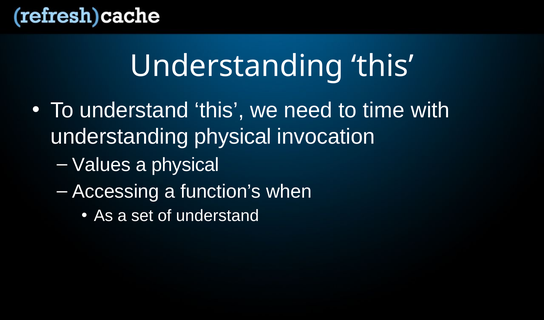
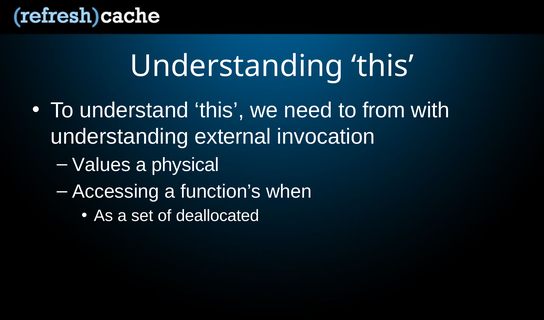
time: time -> from (384, 110)
understanding physical: physical -> external (233, 137)
of understand: understand -> deallocated (218, 216)
